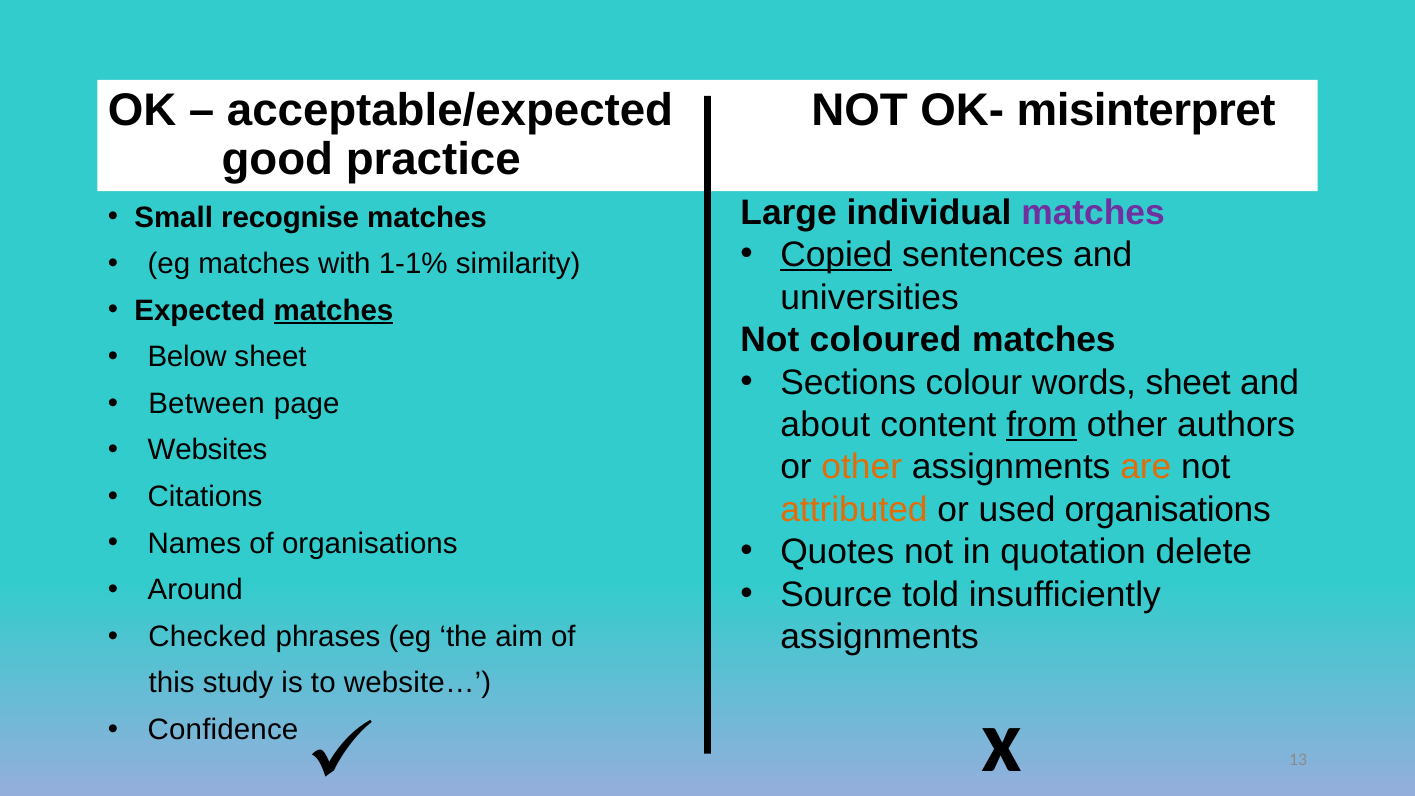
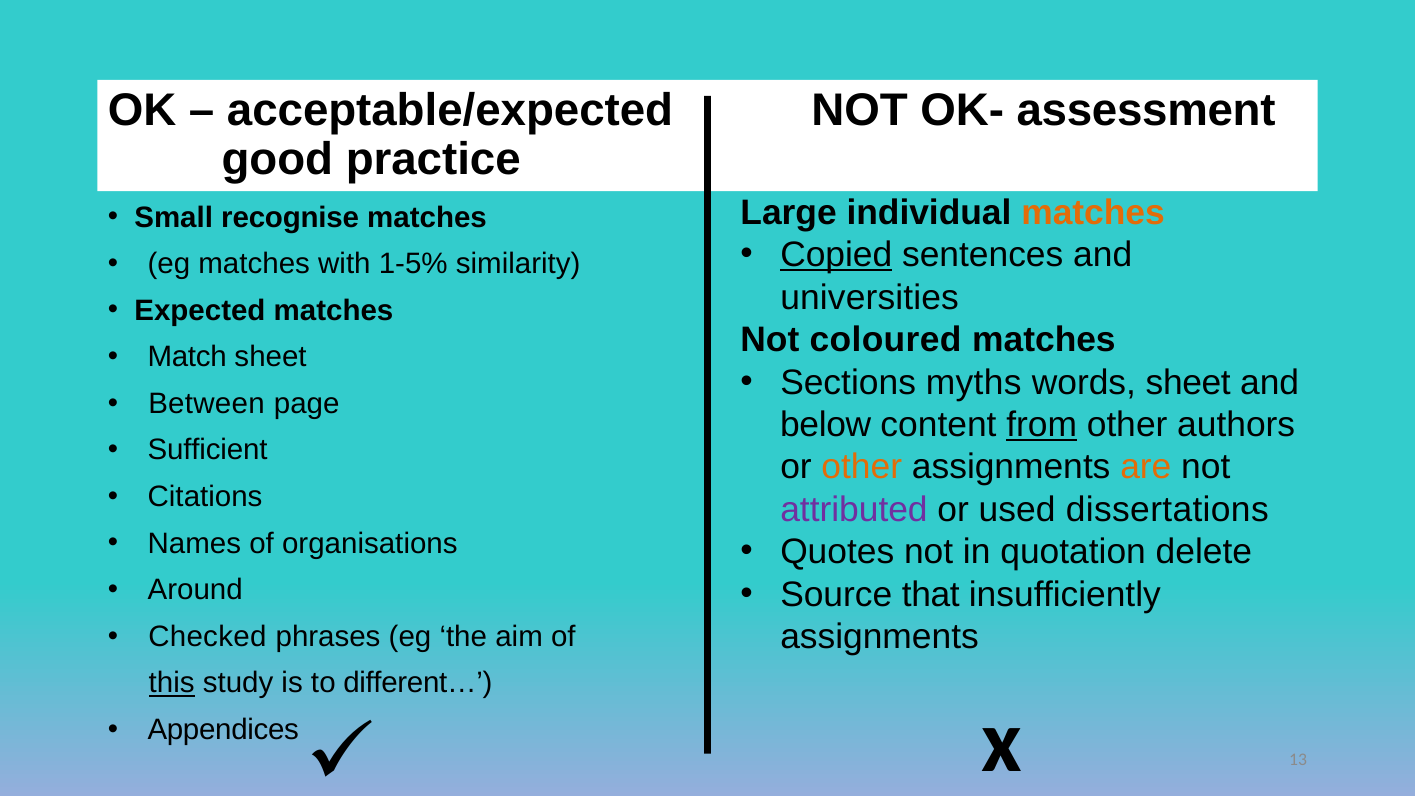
misinterpret: misinterpret -> assessment (1146, 111)
matches colour: purple -> orange (1093, 213)
1-1%: 1-1% -> 1-5% (413, 264)
matches underline: present -> none (334, 310)
Below: Below -> Match (187, 357)
colour: colour -> myths (974, 382)
about: about -> below (826, 425)
Websites: Websites -> Sufficient (208, 450)
attributed colour: orange -> purple (854, 510)
used organisations: organisations -> dissertations (1167, 510)
told: told -> that (931, 595)
this underline: none -> present (172, 683)
website…: website… -> different… (418, 683)
Confidence: Confidence -> Appendices (223, 730)
